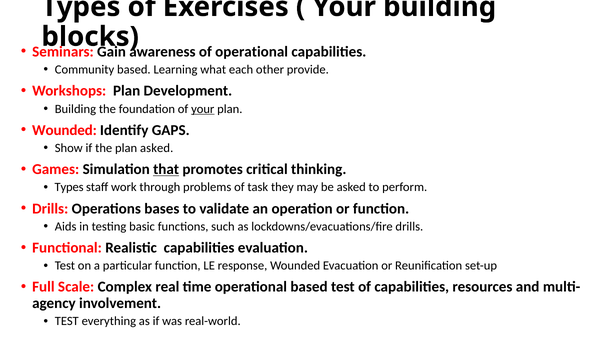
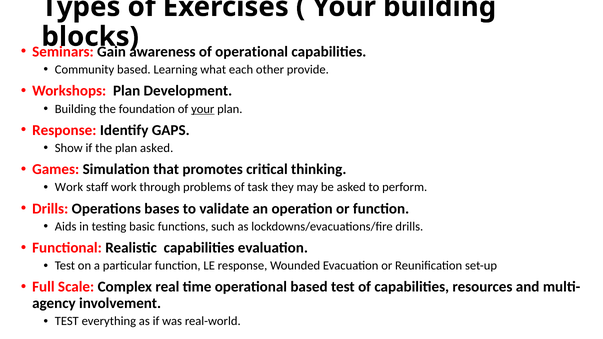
Wounded: Wounded -> Response (64, 130)
that underline: present -> none (166, 169)
Types: Types -> Work (69, 187)
